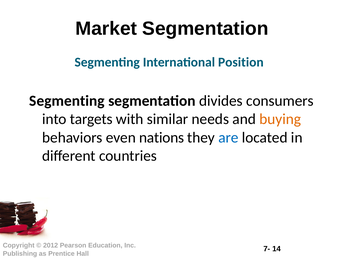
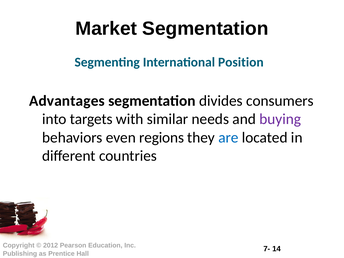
Segmenting: Segmenting -> Advantages (67, 101)
buying colour: orange -> purple (280, 119)
nations: nations -> regions (162, 138)
